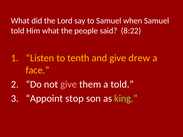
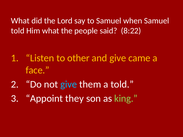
tenth: tenth -> other (78, 58)
drew: drew -> came (139, 58)
give colour: pink -> light blue (69, 84)
stop: stop -> they (75, 99)
